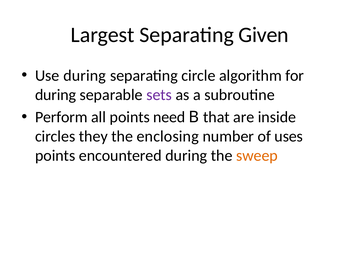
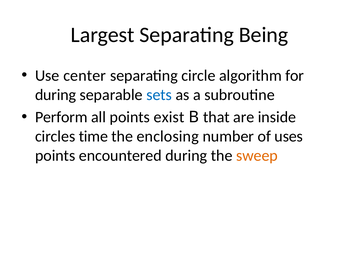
Given: Given -> Being (264, 35)
Use during: during -> center (85, 75)
sets colour: purple -> blue (159, 94)
need: need -> exist (169, 117)
they: they -> time (93, 136)
